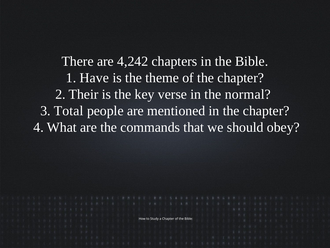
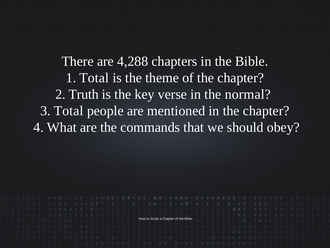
4,242: 4,242 -> 4,288 (133, 61)
1 Have: Have -> Total (94, 78)
Their: Their -> Truth (84, 94)
